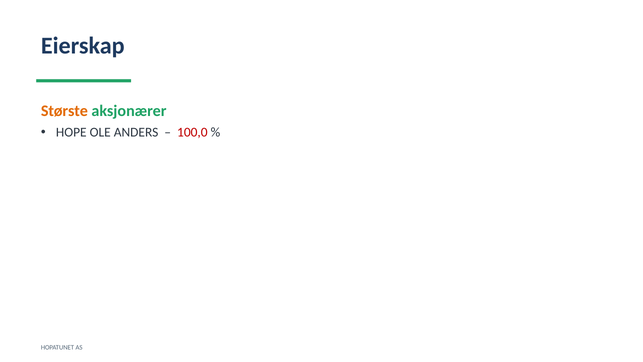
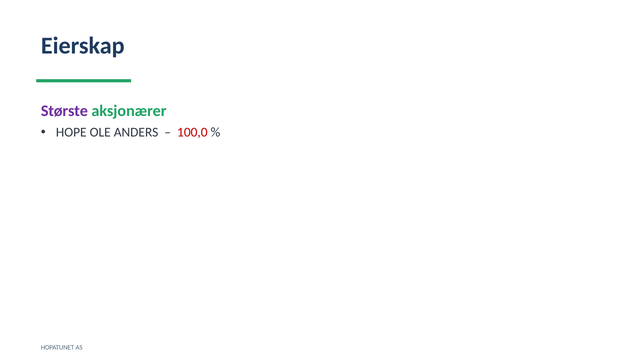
Største colour: orange -> purple (64, 111)
